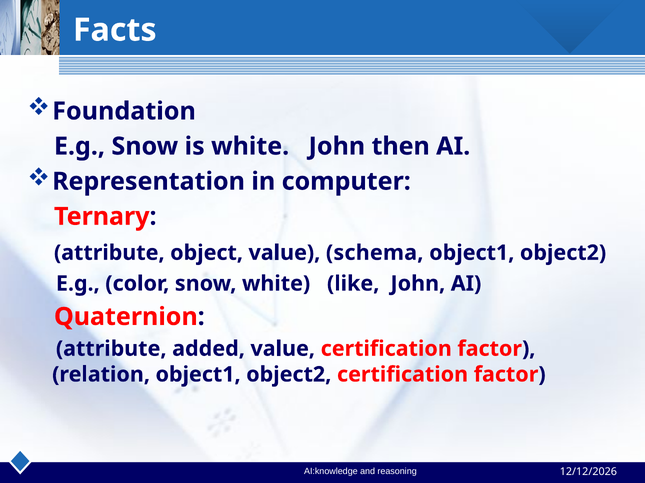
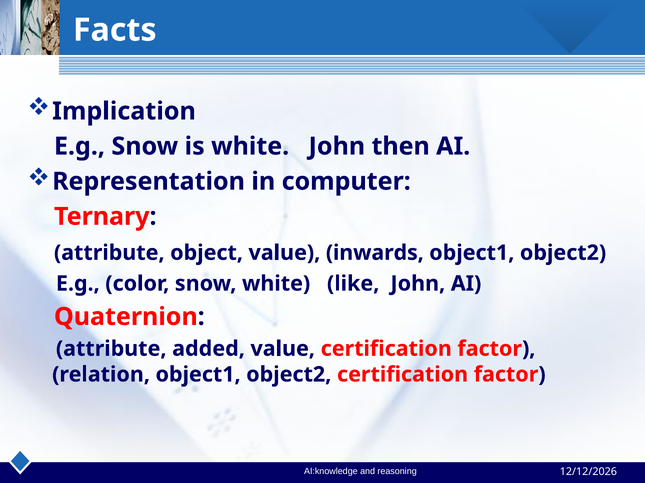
Foundation: Foundation -> Implication (124, 111)
schema: schema -> inwards (375, 253)
